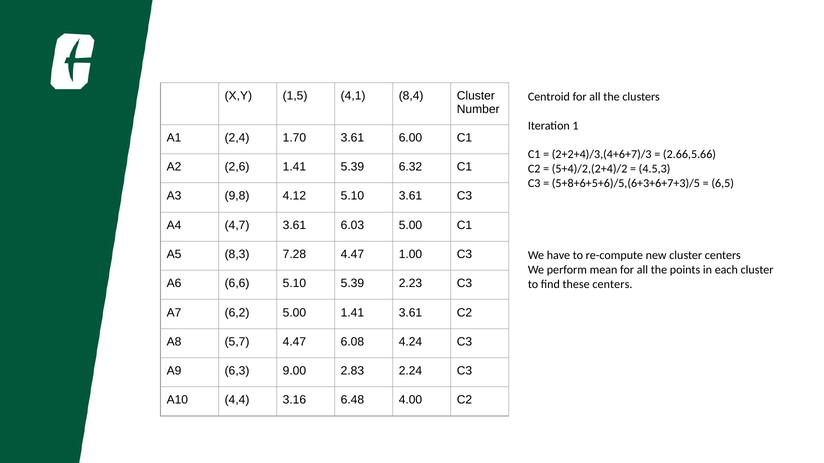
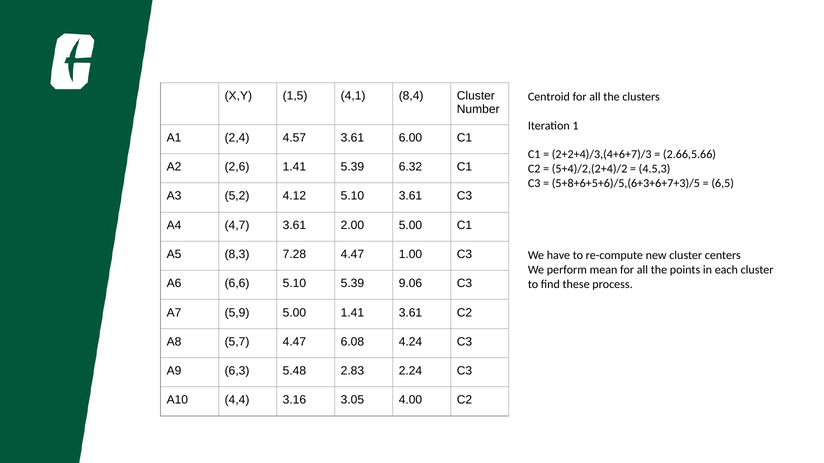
1.70: 1.70 -> 4.57 (294, 138)
9,8: 9,8 -> 5,2 (237, 196)
6.03: 6.03 -> 2.00 (352, 225)
2.23: 2.23 -> 9.06 (410, 284)
these centers: centers -> process (612, 285)
6,2: 6,2 -> 5,9 (237, 313)
9.00: 9.00 -> 5.48 (294, 371)
6.48: 6.48 -> 3.05 (352, 400)
